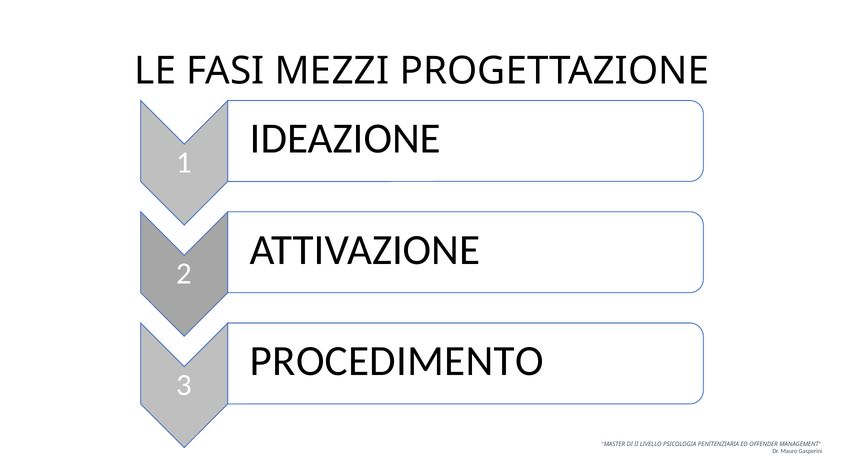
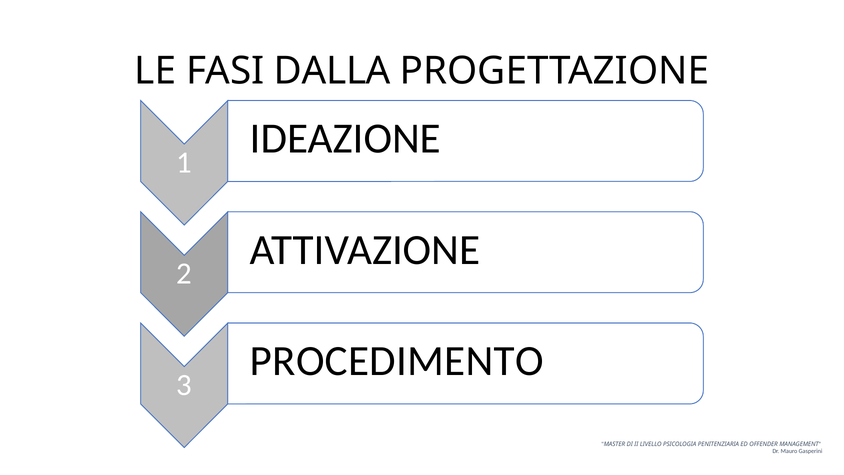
MEZZI: MEZZI -> DALLA (332, 71)
